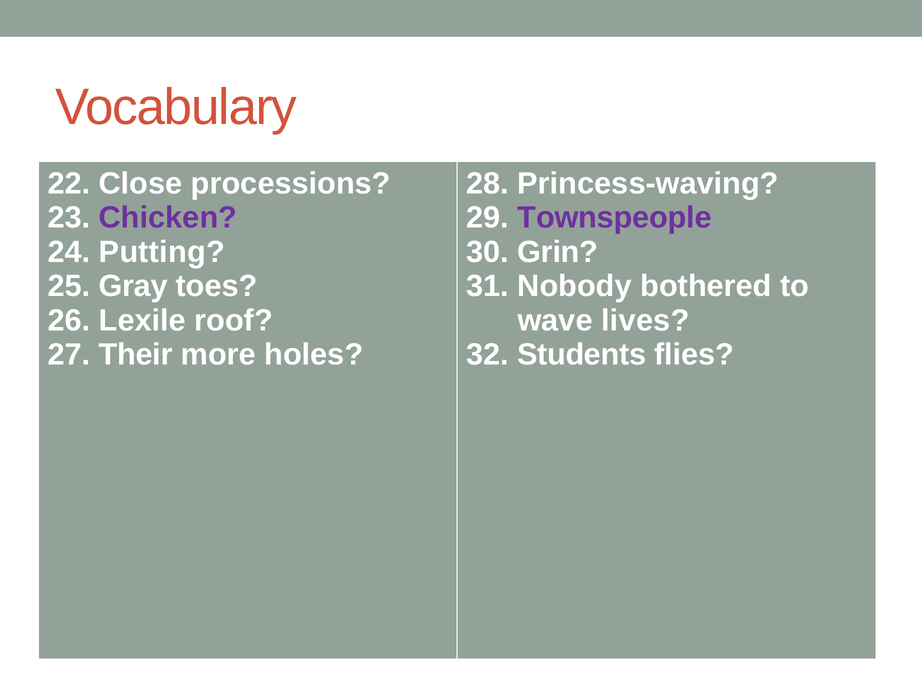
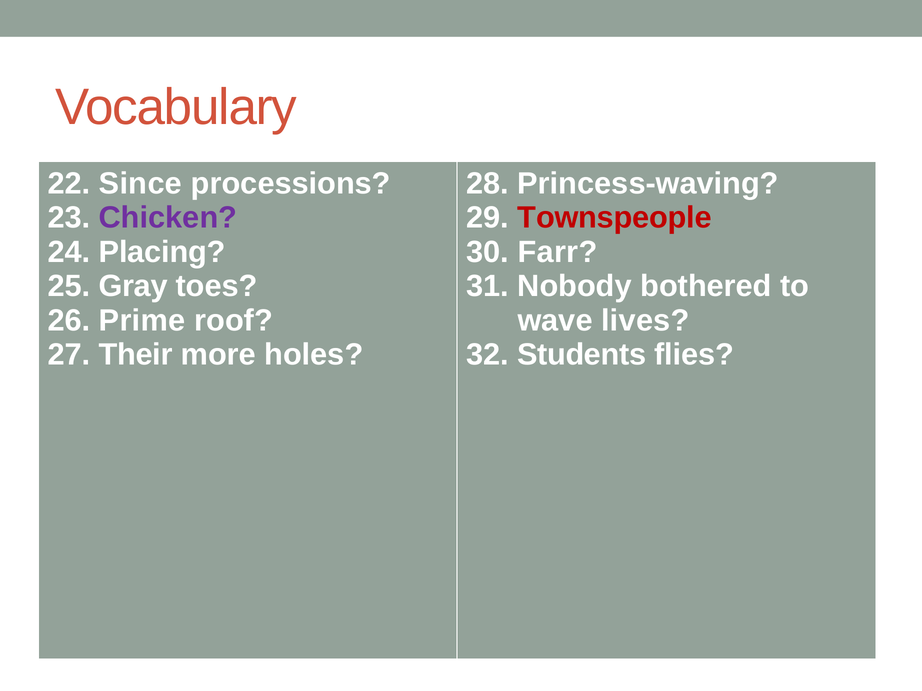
Close: Close -> Since (140, 184)
Townspeople colour: purple -> red (615, 218)
Putting: Putting -> Placing (162, 252)
Grin: Grin -> Farr (557, 252)
Lexile: Lexile -> Prime (142, 321)
